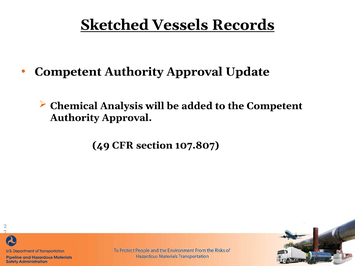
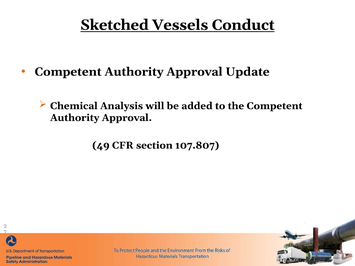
Records: Records -> Conduct (243, 25)
